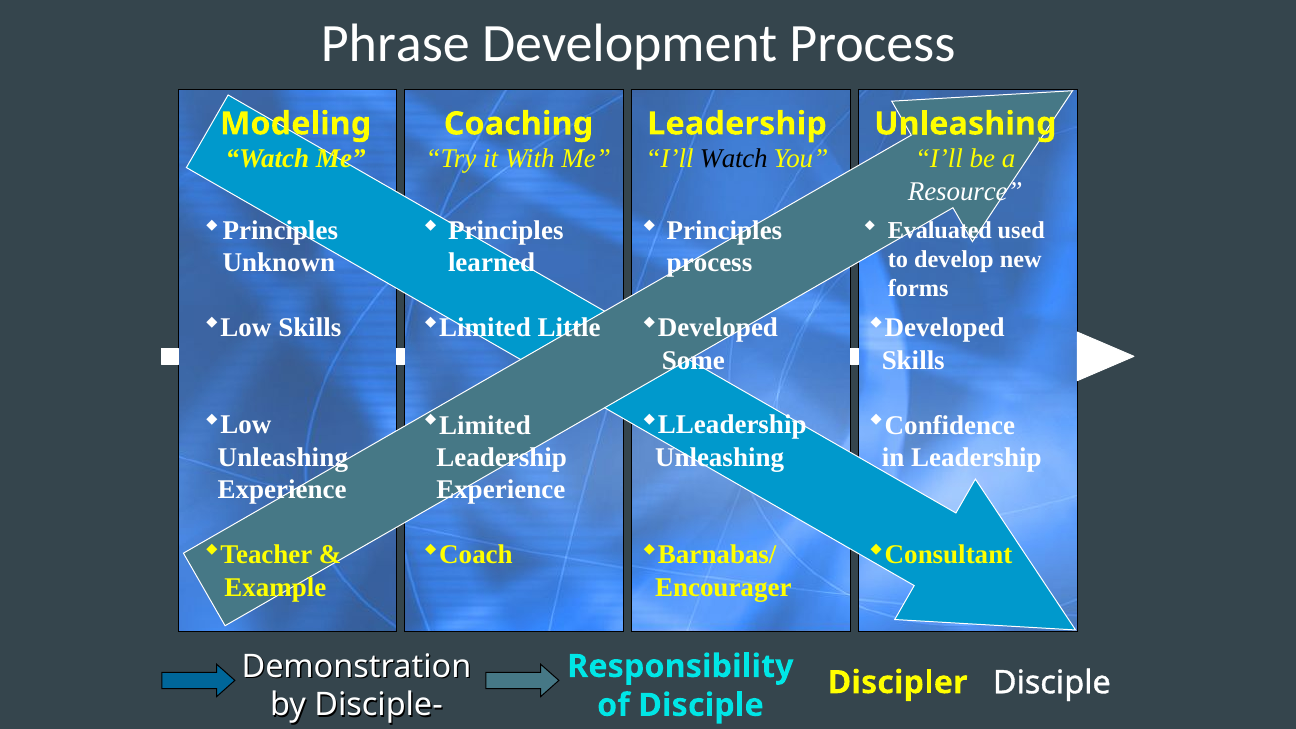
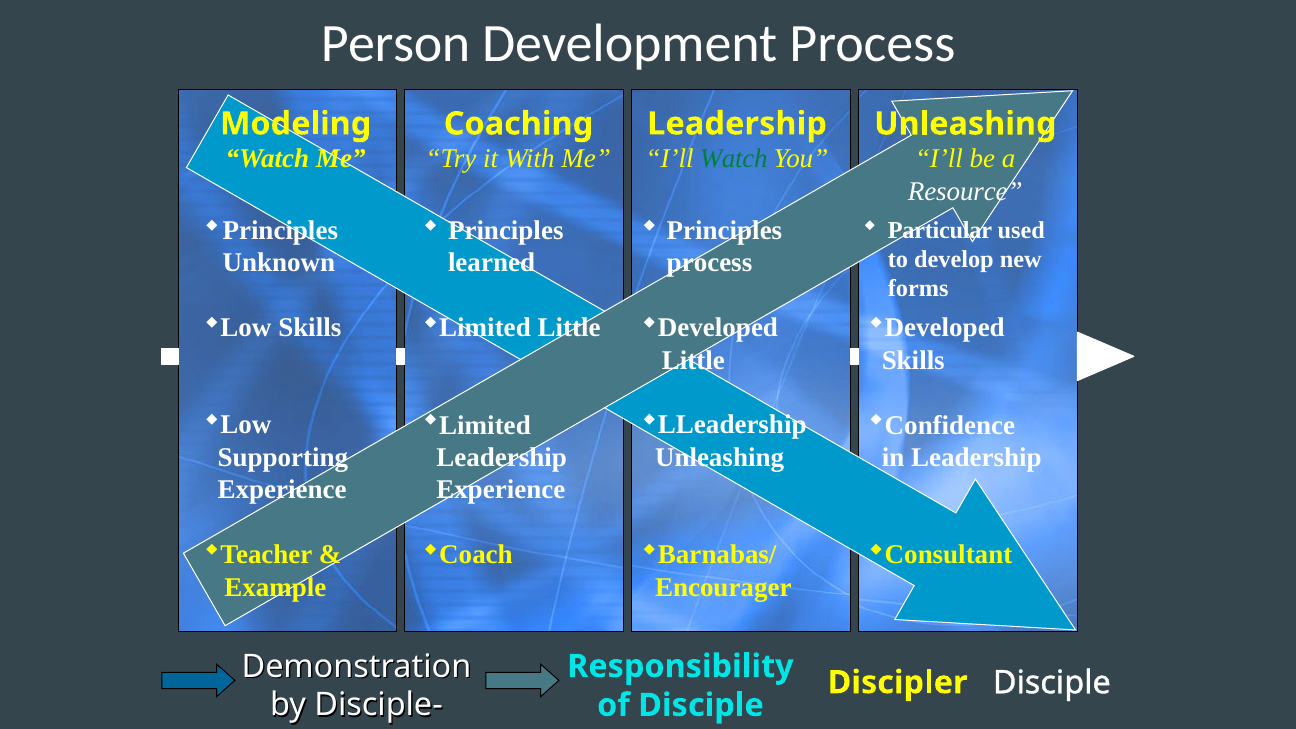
Phrase: Phrase -> Person (395, 44)
Watch colour: black -> green (734, 159)
Evaluated: Evaluated -> Particular (940, 230)
Some: Some -> Little (693, 360)
Unleashing: Unleashing -> Supporting (283, 457)
